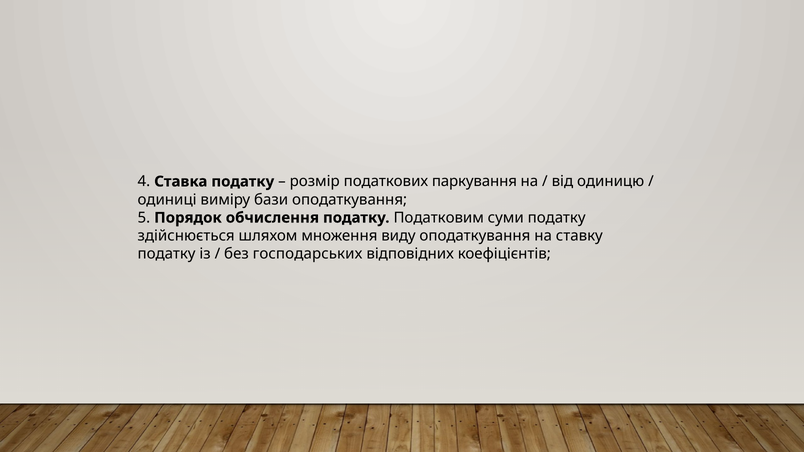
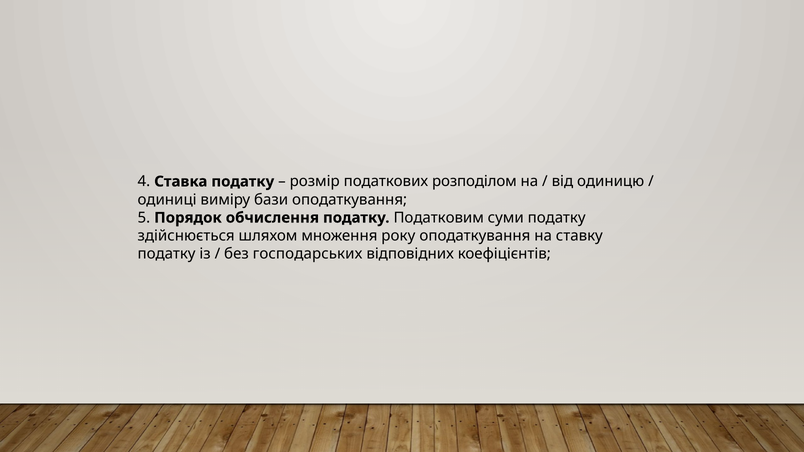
паркування: паркування -> розподілом (474, 182)
виду: виду -> року (398, 236)
